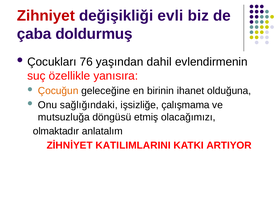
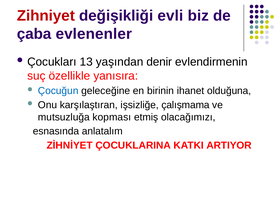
doldurmuş: doldurmuş -> evlenenler (94, 34)
76: 76 -> 13 (86, 62)
dahil: dahil -> denir (159, 62)
Çocuğun colour: orange -> blue (58, 91)
sağlığındaki: sağlığındaki -> karşılaştıran (89, 105)
döngüsü: döngüsü -> kopması (112, 117)
olmaktadır: olmaktadır -> esnasında (56, 131)
KATILIMLARINI: KATILIMLARINI -> ÇOCUKLARINA (133, 145)
